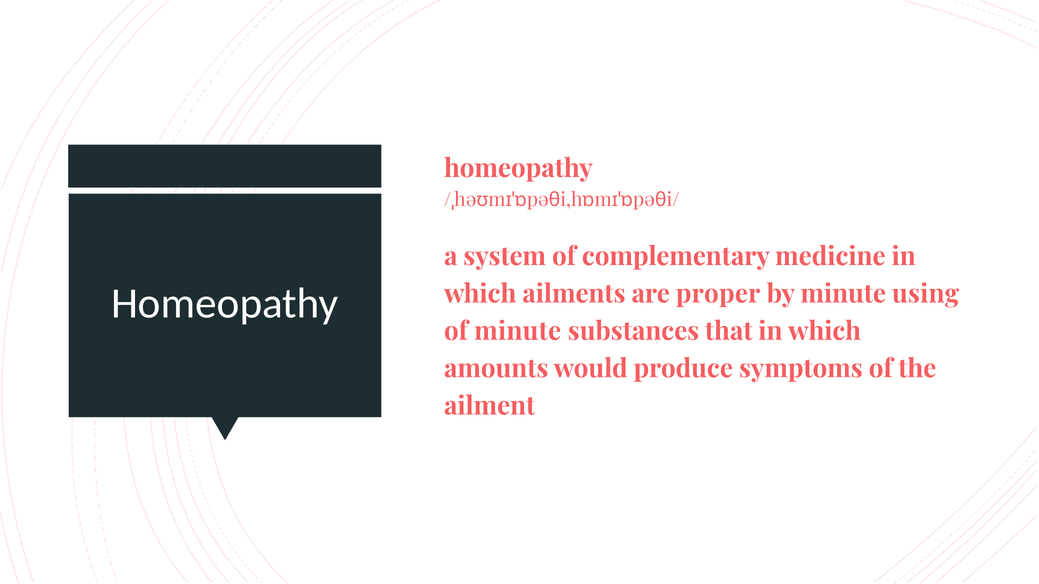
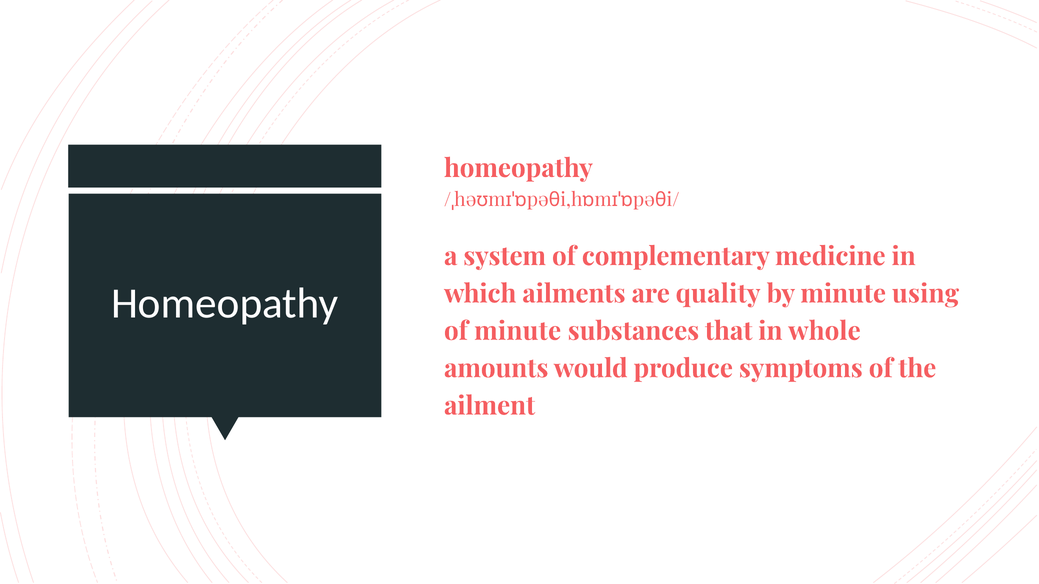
proper: proper -> quality (718, 294)
that in which: which -> whole (824, 331)
